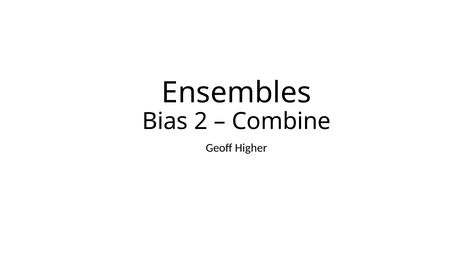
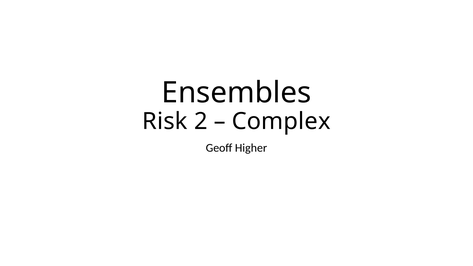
Bias: Bias -> Risk (165, 121)
Combine: Combine -> Complex (281, 121)
